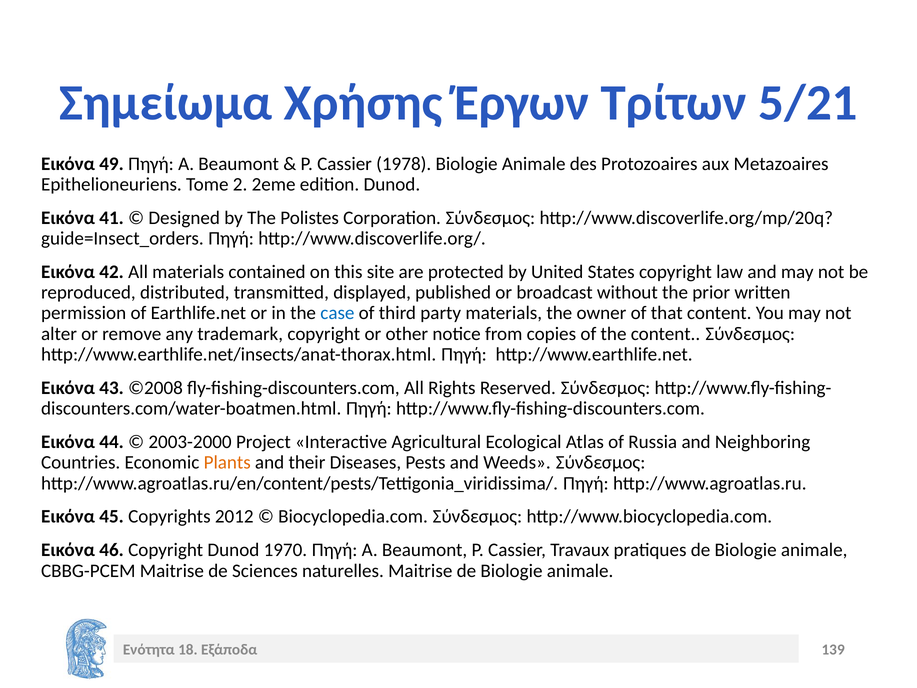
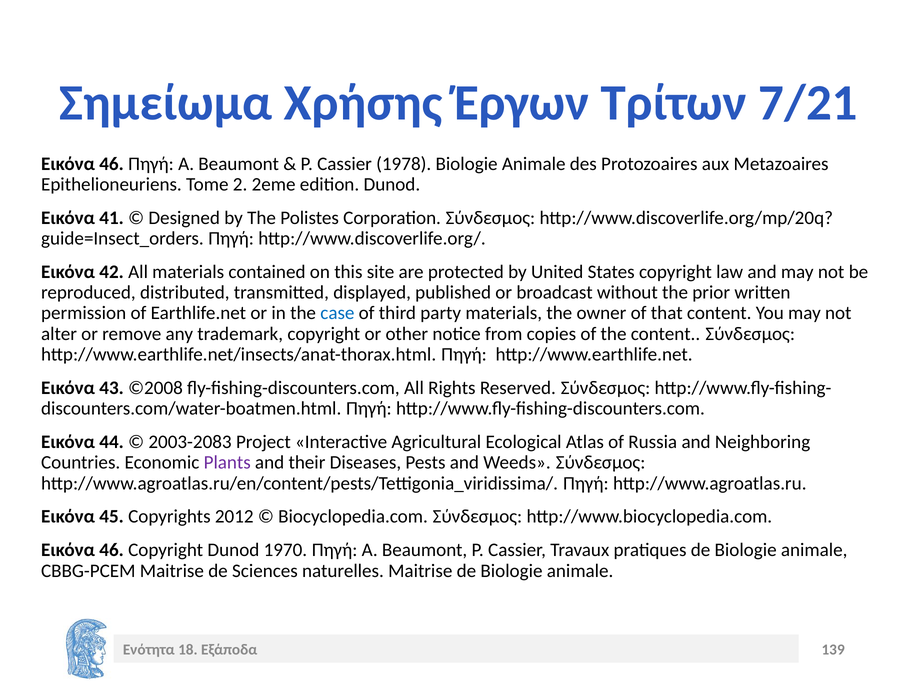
5/21: 5/21 -> 7/21 (808, 103)
49: 49 -> 46 (111, 164)
2003-2000: 2003-2000 -> 2003-2083 (190, 442)
Plants colour: orange -> purple (227, 462)
